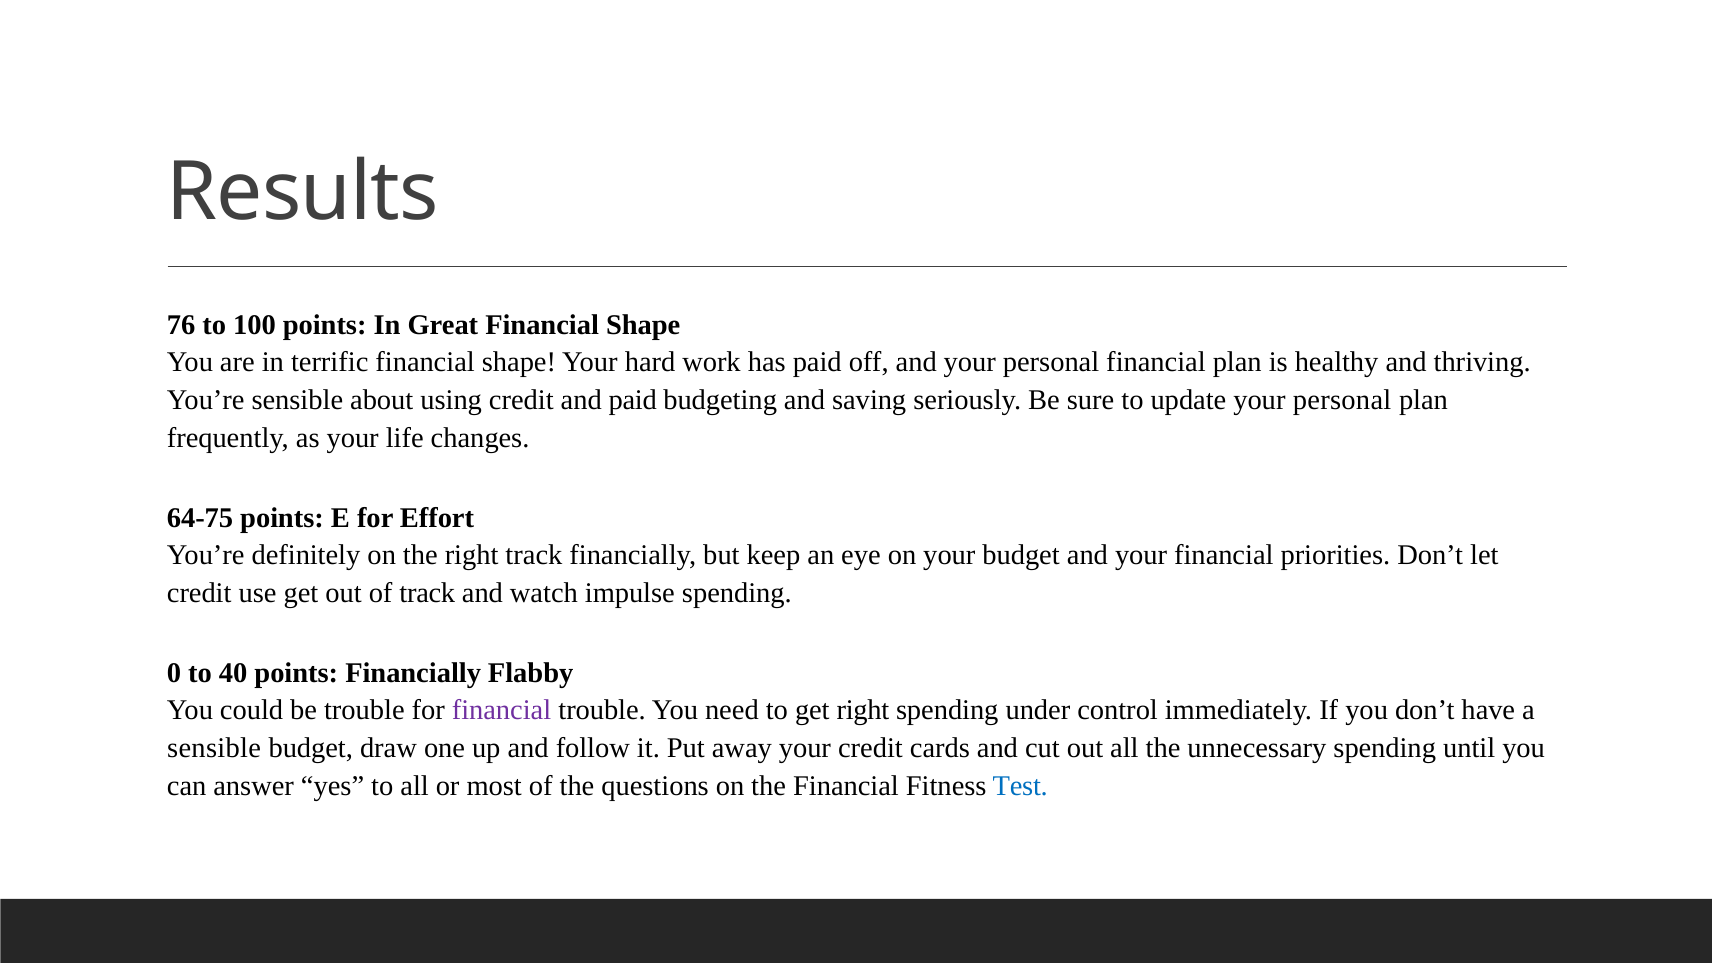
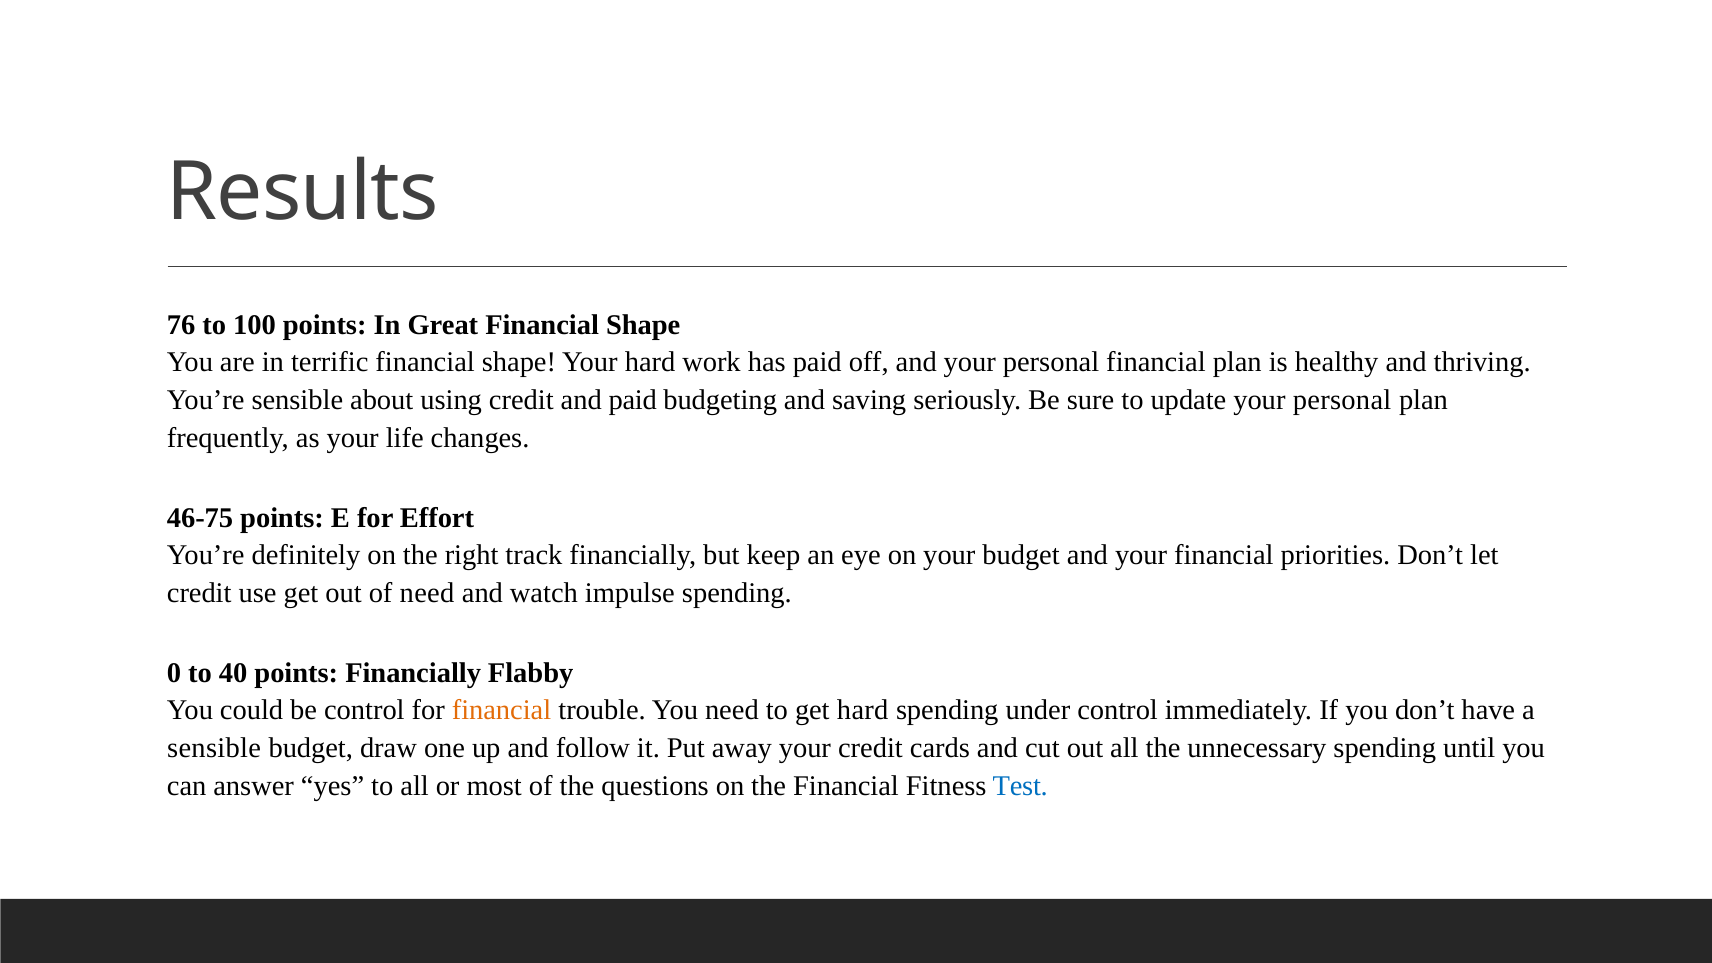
64-75: 64-75 -> 46-75 (200, 518)
of track: track -> need (427, 593)
be trouble: trouble -> control (364, 711)
financial colour: purple -> orange (502, 711)
get right: right -> hard (863, 711)
